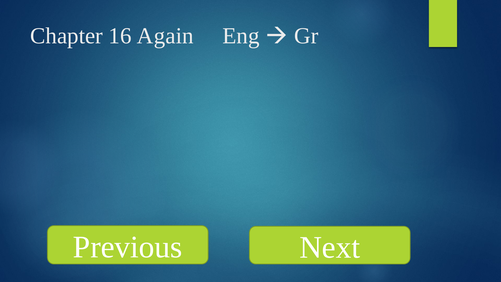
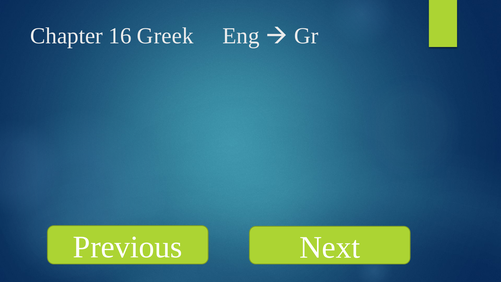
Again: Again -> Greek (165, 36)
